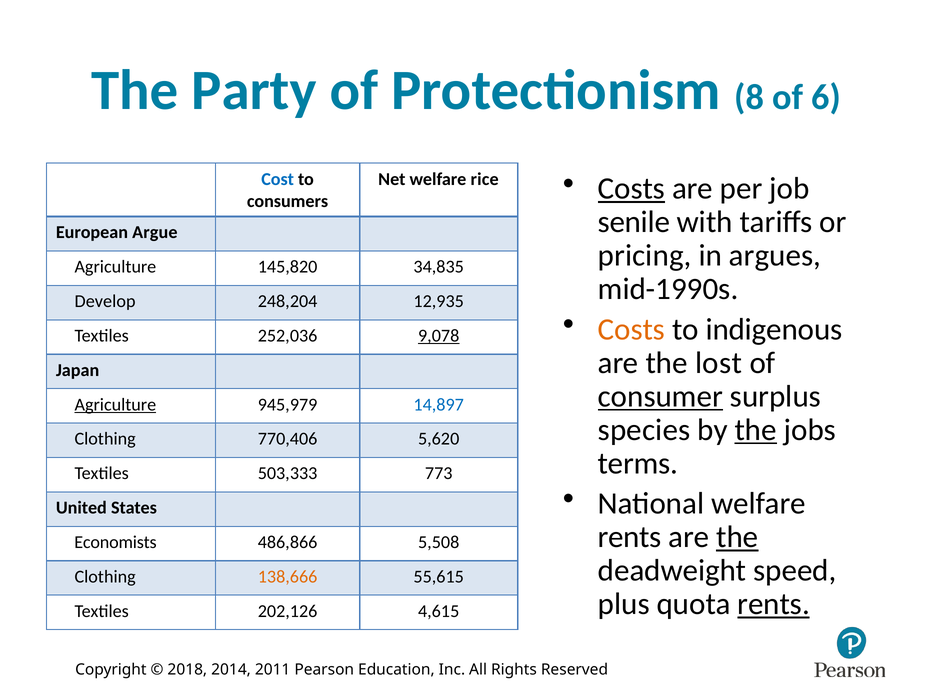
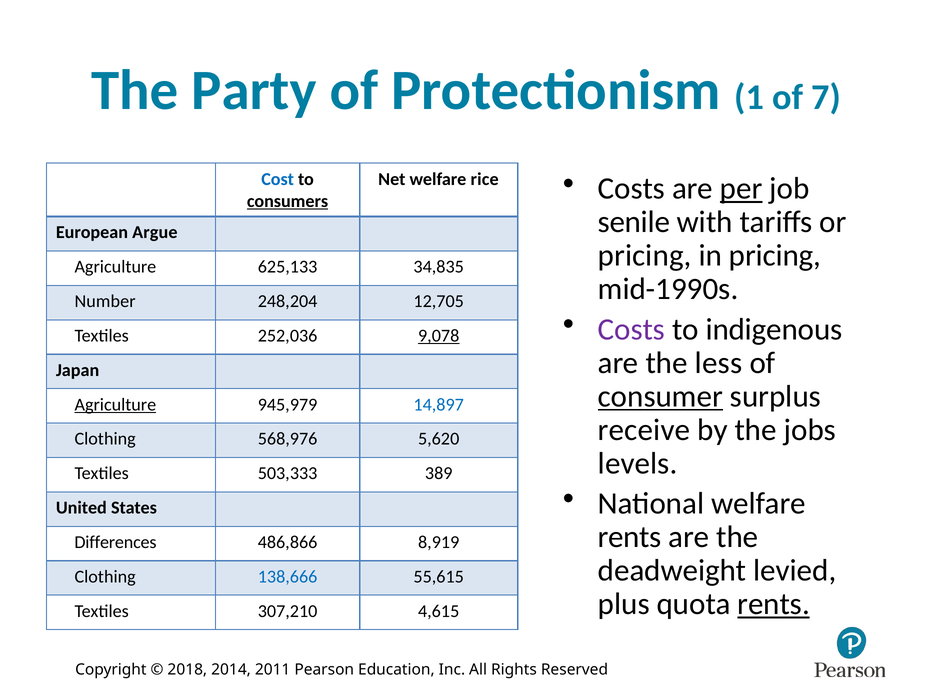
8: 8 -> 1 (749, 97)
6: 6 -> 7 (826, 97)
Costs underline: present -> none (631, 189)
per underline: none -> present (741, 189)
consumers underline: none -> present (288, 201)
in argues: argues -> pricing (775, 256)
145,820: 145,820 -> 625,133 (288, 267)
Develop: Develop -> Number (105, 301)
12,935: 12,935 -> 12,705 (439, 301)
Costs colour: orange -> purple (631, 329)
lost: lost -> less (719, 363)
species: species -> receive (644, 430)
the underline: present -> none (756, 430)
770,406: 770,406 -> 568,976 (288, 439)
terms: terms -> levels (638, 463)
773: 773 -> 389 (439, 473)
the underline: present -> none (737, 537)
Economists: Economists -> Differences (115, 542)
5,508: 5,508 -> 8,919 (439, 542)
speed: speed -> levied (795, 571)
138,666 colour: orange -> blue (288, 577)
202,126: 202,126 -> 307,210 (288, 611)
